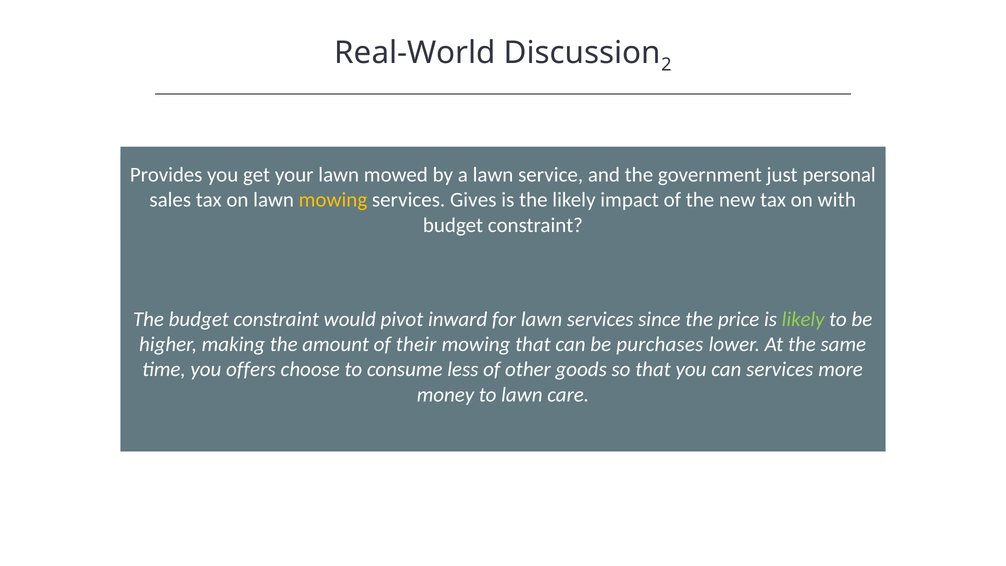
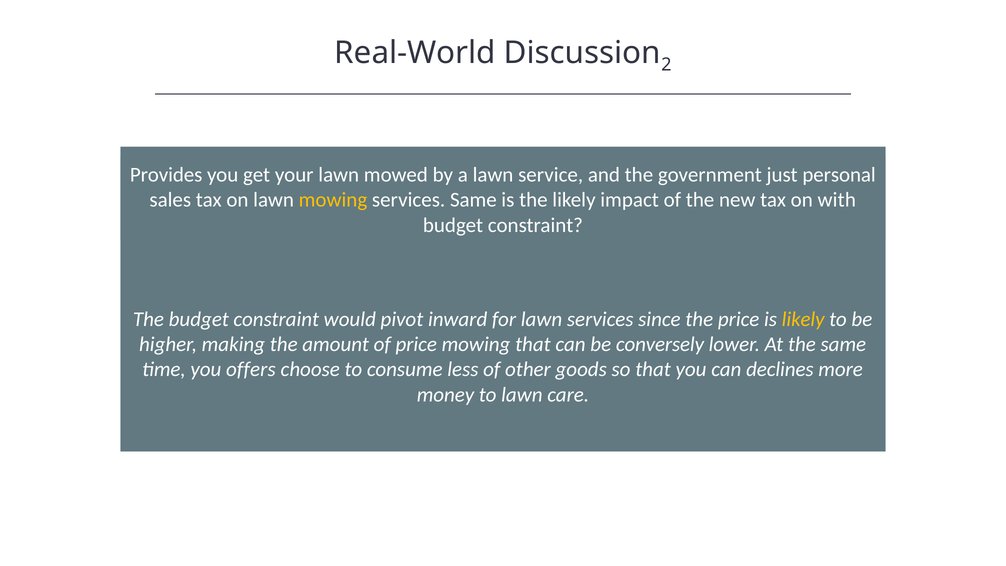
services Gives: Gives -> Same (473, 200)
likely colour: light green -> yellow (803, 319)
of their: their -> price (416, 344)
purchases: purchases -> conversely (660, 344)
can services: services -> declines (780, 369)
